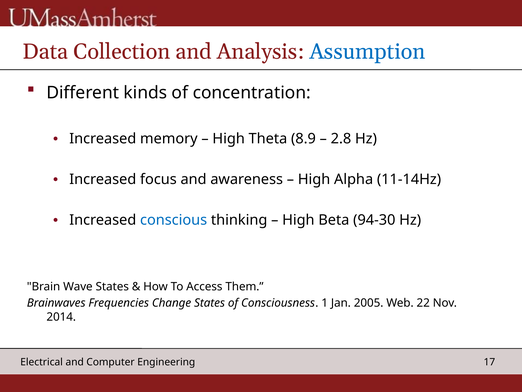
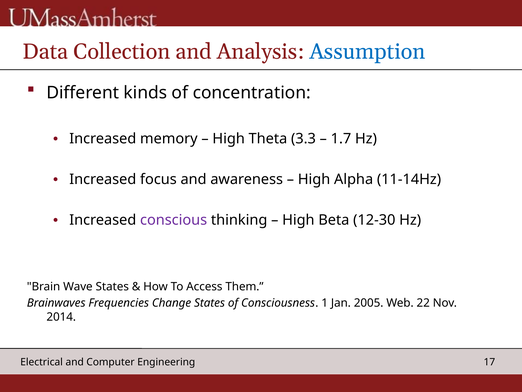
8.9: 8.9 -> 3.3 (303, 139)
2.8: 2.8 -> 1.7 (341, 139)
conscious colour: blue -> purple (174, 220)
94-30: 94-30 -> 12-30 (374, 220)
